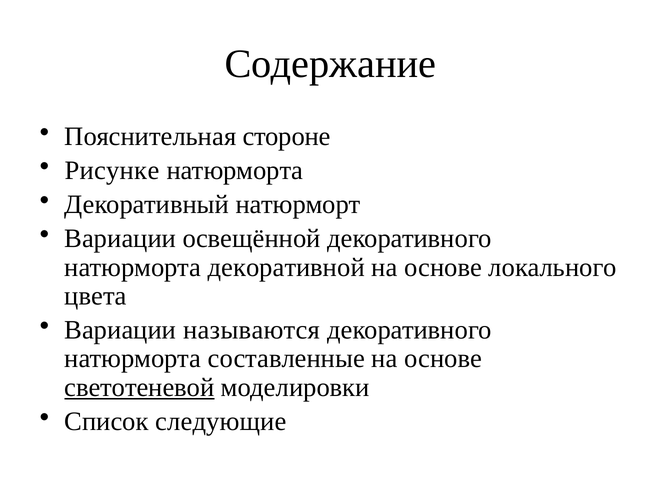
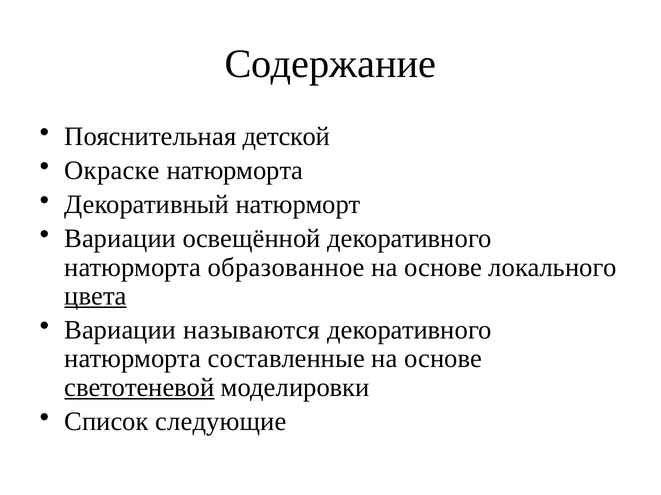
стороне: стороне -> детской (286, 137)
Рисунке: Рисунке -> Окраске (112, 171)
декоративной: декоративной -> образованное (286, 268)
цвета underline: none -> present (96, 296)
